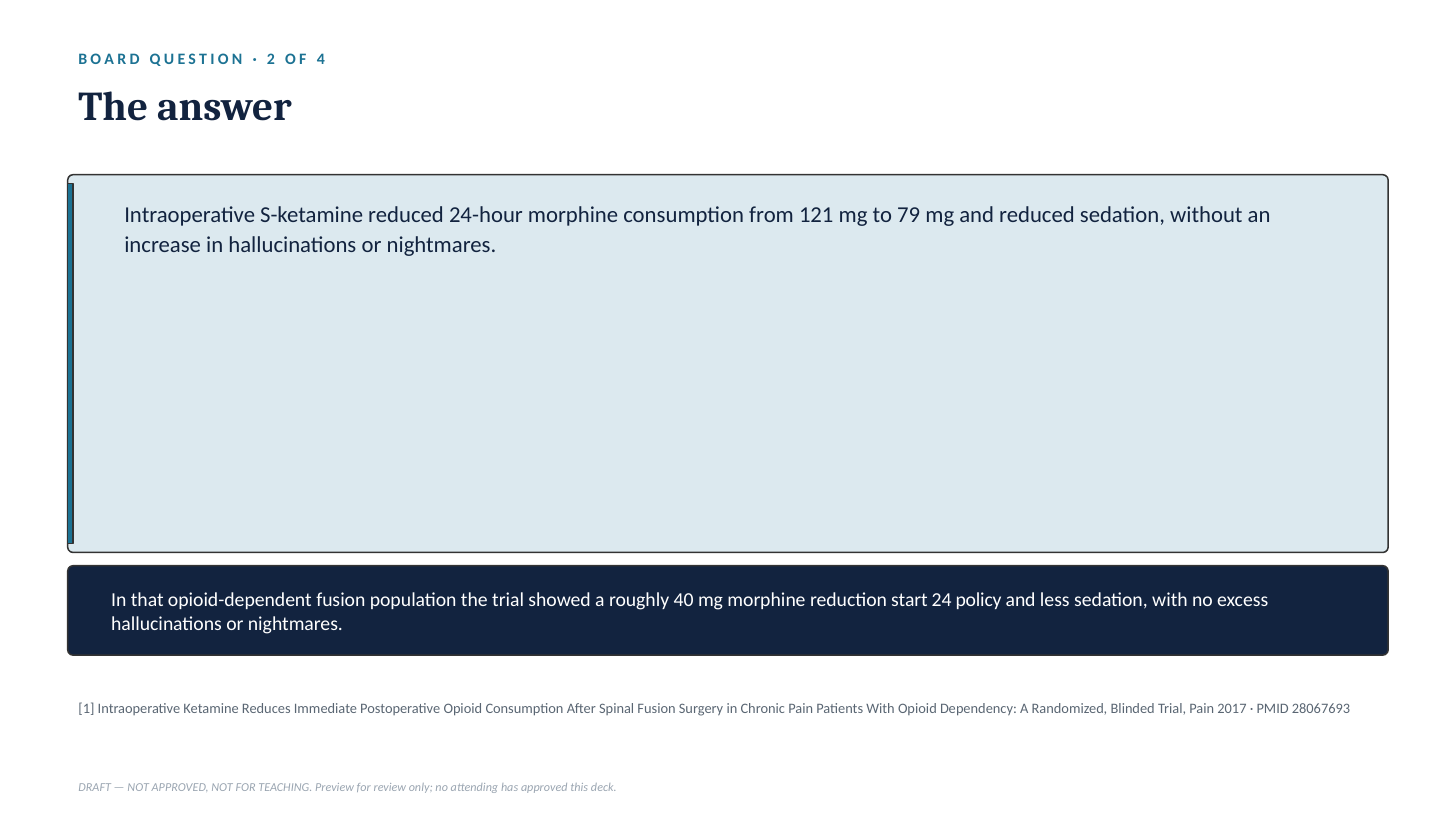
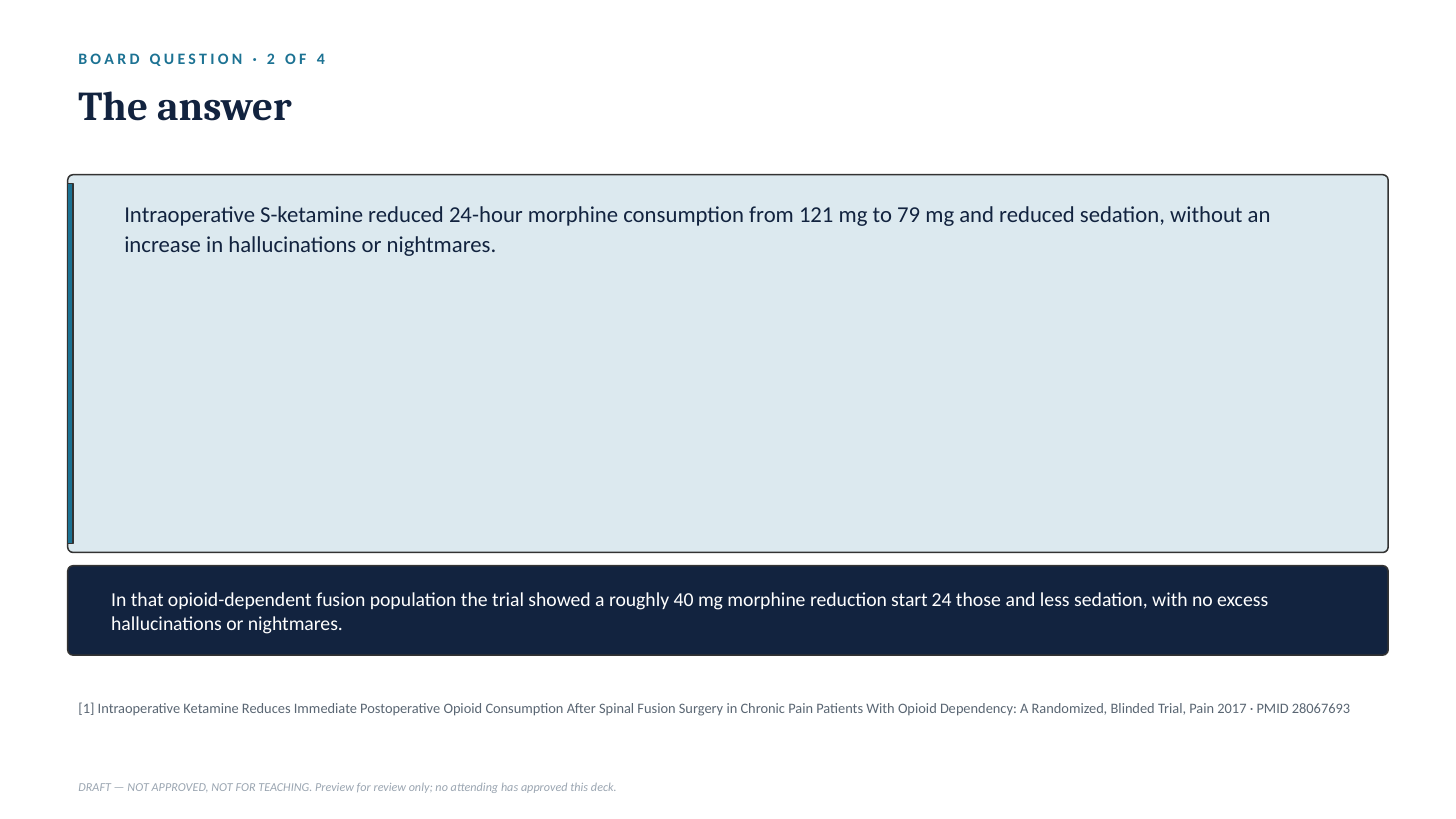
policy: policy -> those (978, 600)
